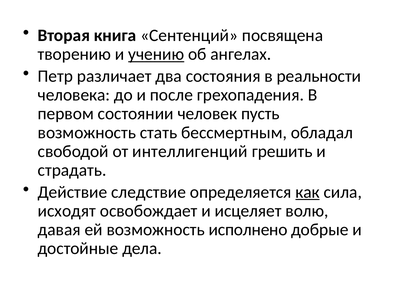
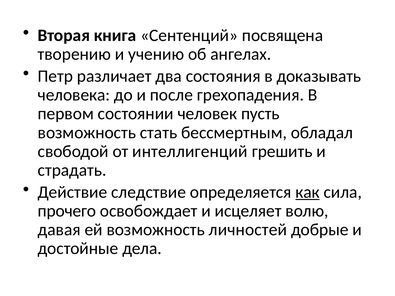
учению underline: present -> none (156, 54)
реальности: реальности -> доказывать (319, 76)
исходят: исходят -> прочего (67, 211)
исполнено: исполнено -> личностей (248, 230)
